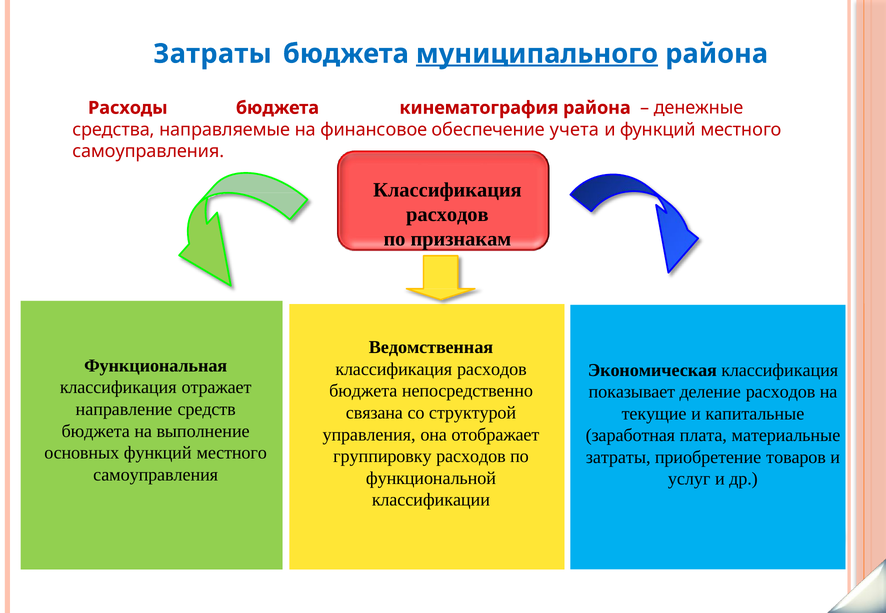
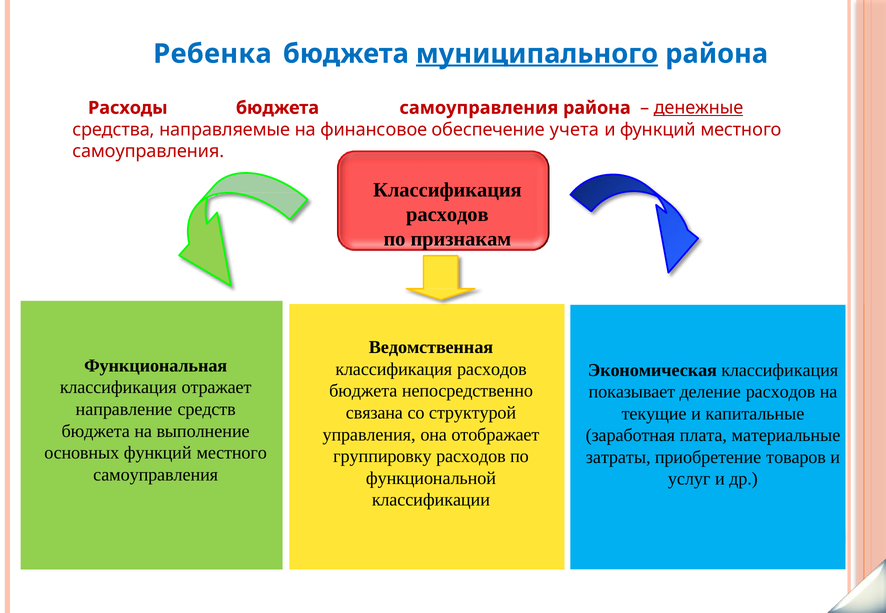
Затраты: Затраты -> Ребенка (213, 54)
бюджета кинематография: кинематография -> самоуправления (479, 108)
денежные underline: none -> present (698, 108)
